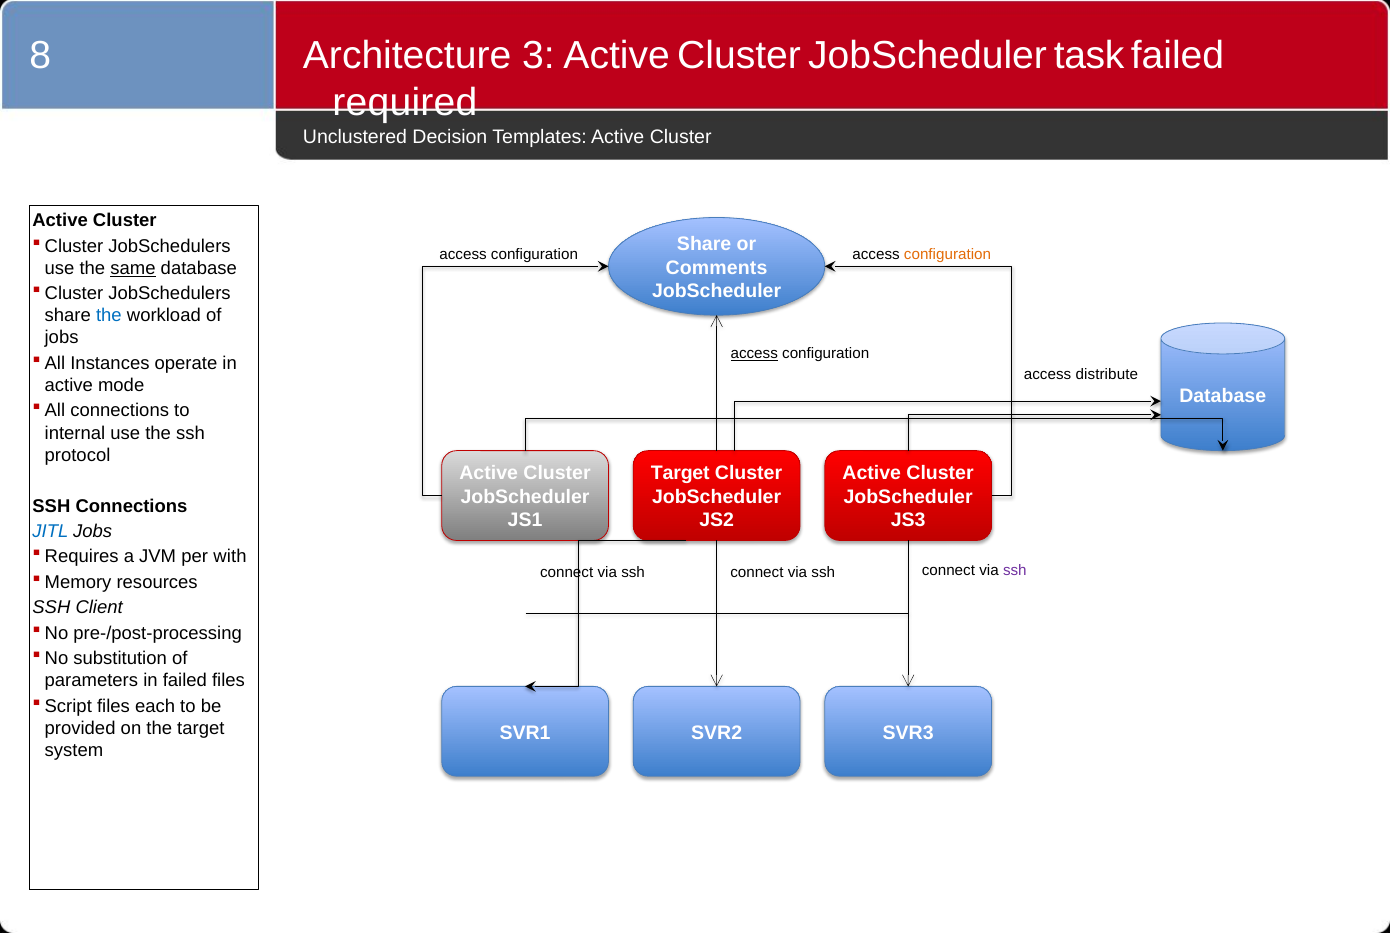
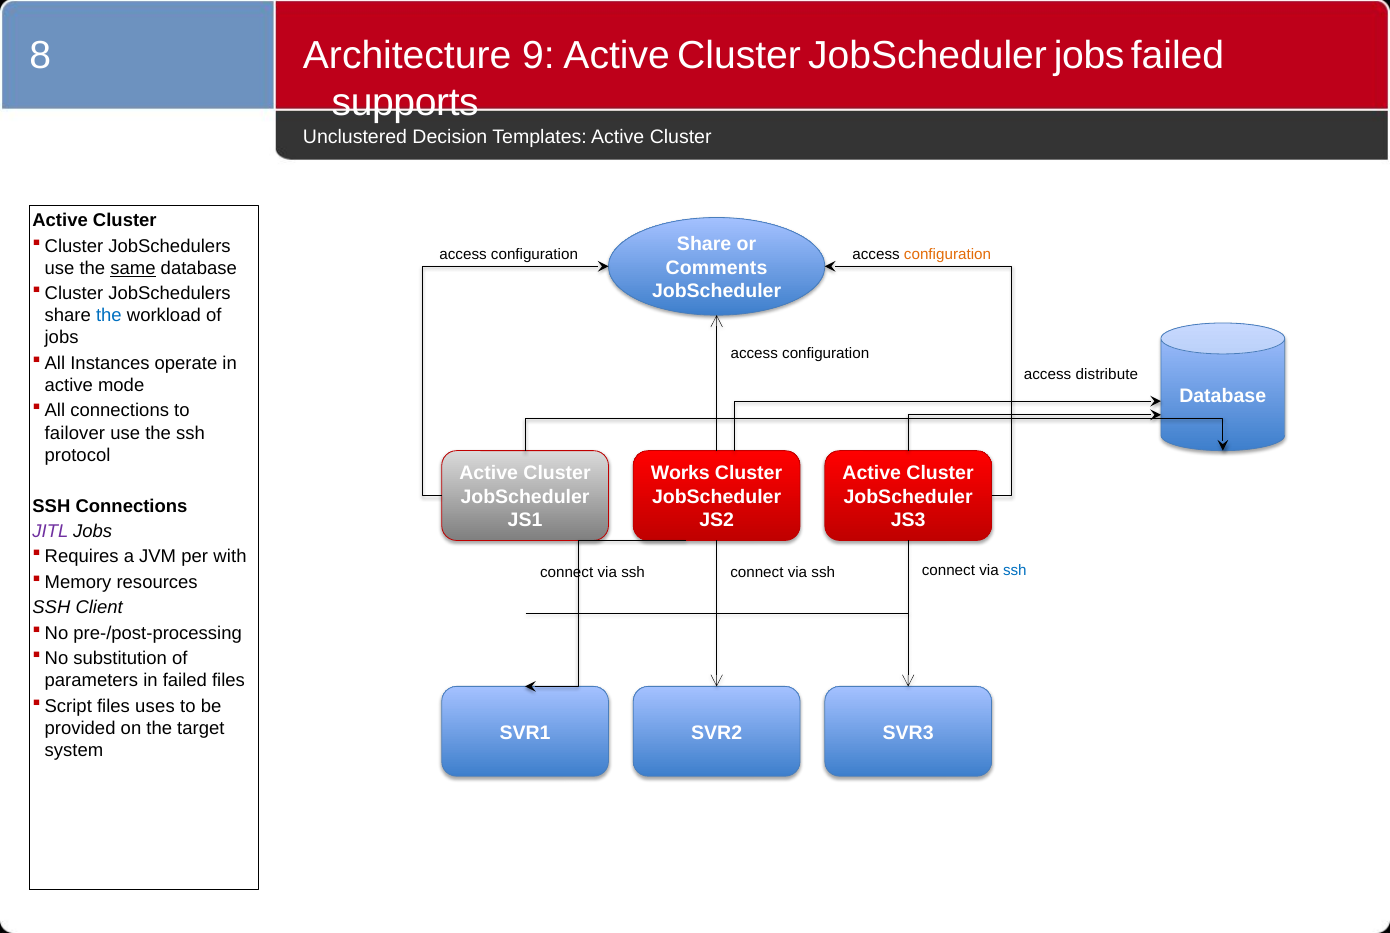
3: 3 -> 9 (538, 56)
JobScheduler task: task -> jobs (1089, 56)
required: required -> supports (405, 102)
access underline: present -> none (754, 354)
internal: internal -> failover (75, 433)
Target: Target -> Works (680, 474)
JITL colour: blue -> purple (50, 532)
ssh colour: purple -> blue (1015, 571)
each: each -> uses (155, 706)
